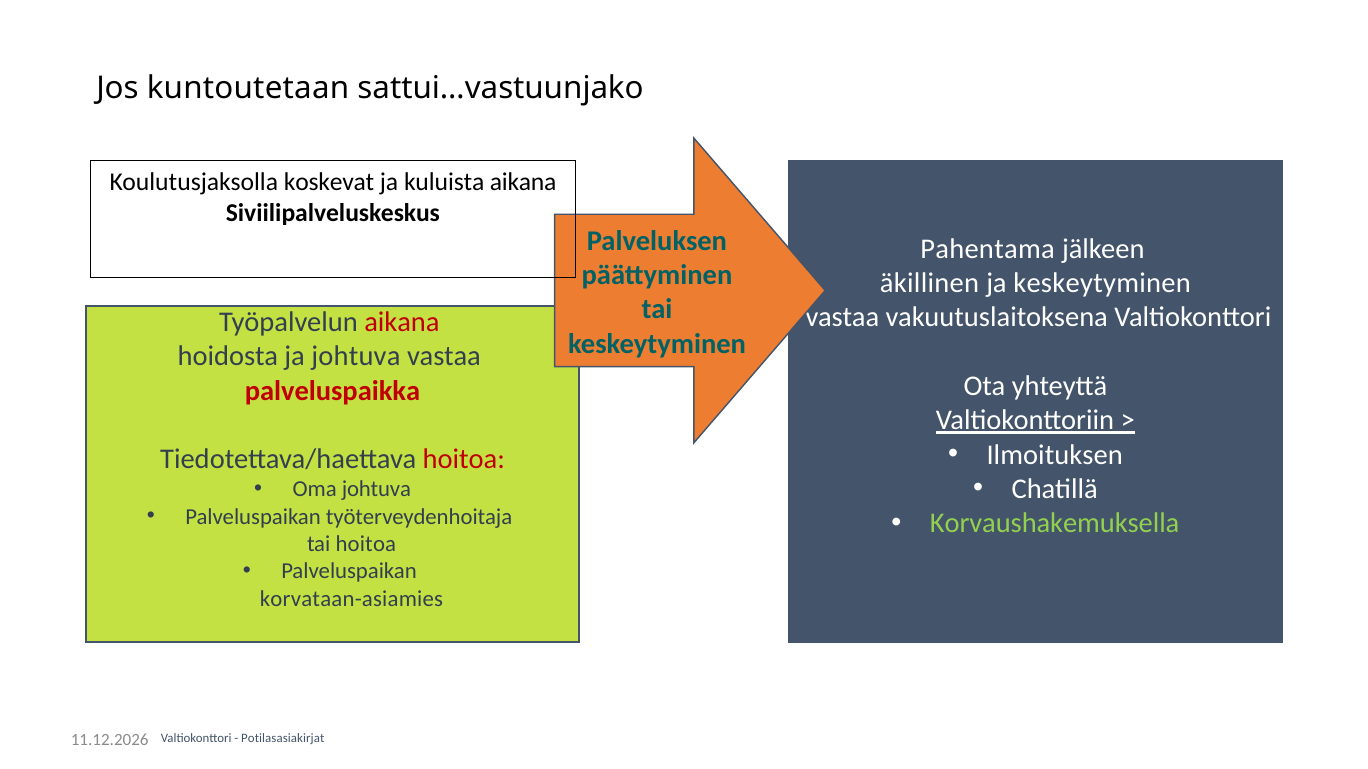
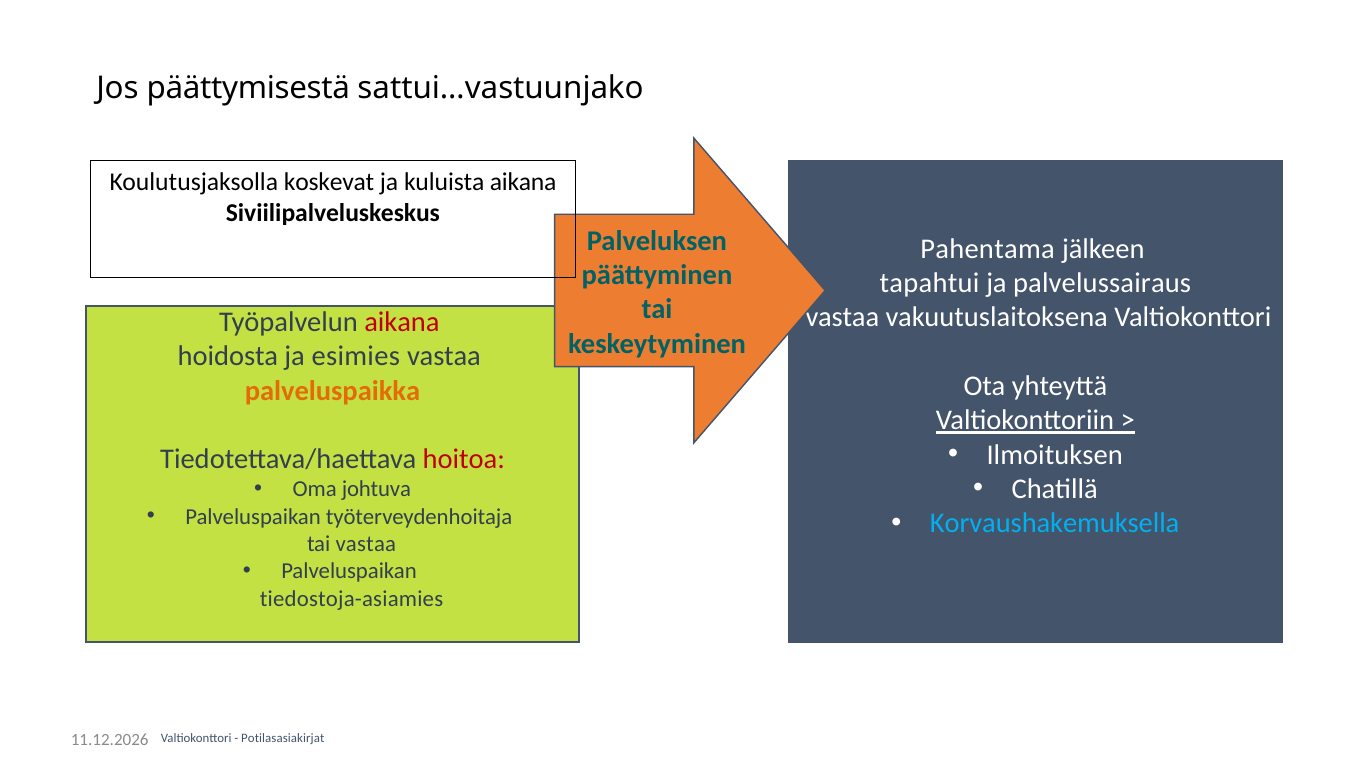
kuntoutetaan: kuntoutetaan -> päättymisestä (248, 88)
äkillinen: äkillinen -> tapahtui (930, 283)
ja keskeytyminen: keskeytyminen -> palvelussairaus (1102, 283)
ja johtuva: johtuva -> esimies (356, 357)
palveluspaikka colour: red -> orange (332, 391)
Korvaushakemuksella colour: light green -> light blue (1055, 524)
tai hoitoa: hoitoa -> vastaa (366, 544)
korvataan-asiamies: korvataan-asiamies -> tiedostoja-asiamies (352, 599)
